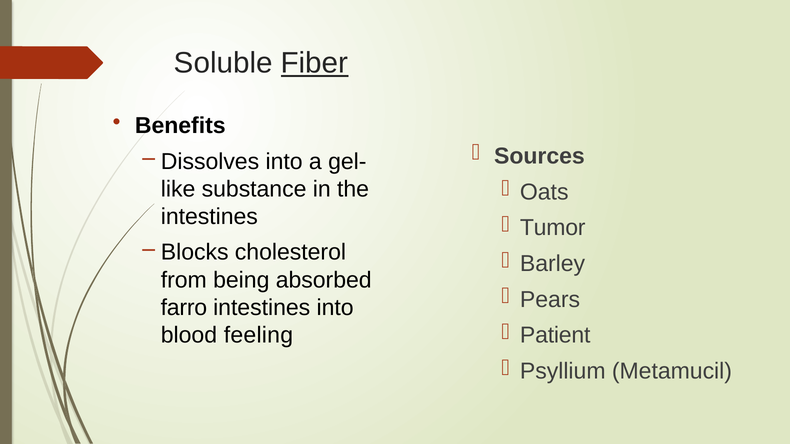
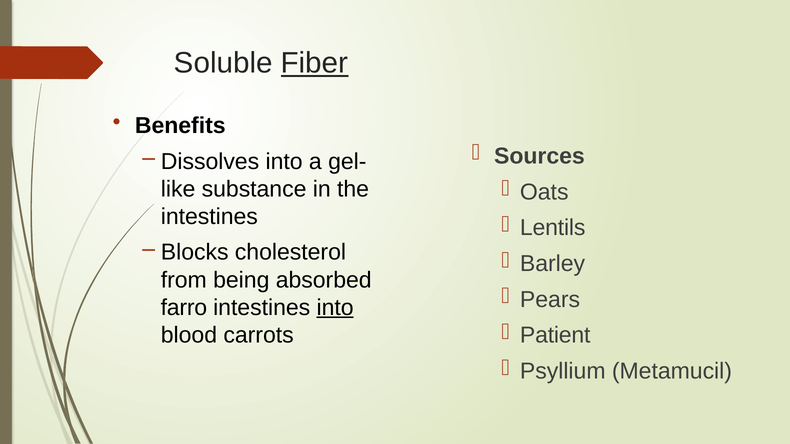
Tumor: Tumor -> Lentils (553, 228)
into underline: none -> present (335, 308)
feeling: feeling -> carrots (259, 335)
